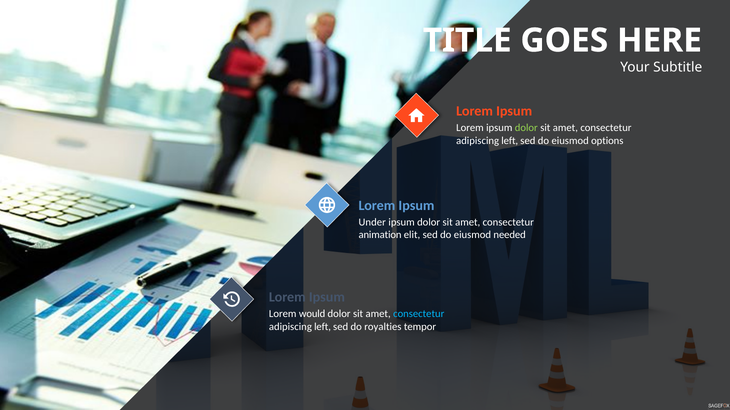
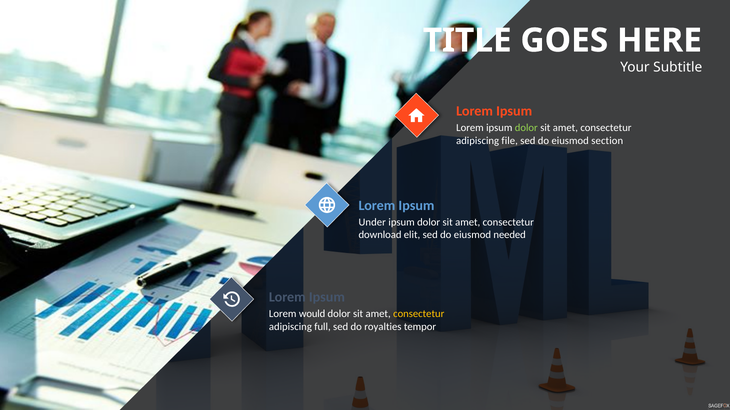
left: left -> file (510, 141)
options: options -> section (607, 141)
animation: animation -> download (380, 235)
consectetur colour: light blue -> yellow (419, 314)
left: left -> full (322, 327)
